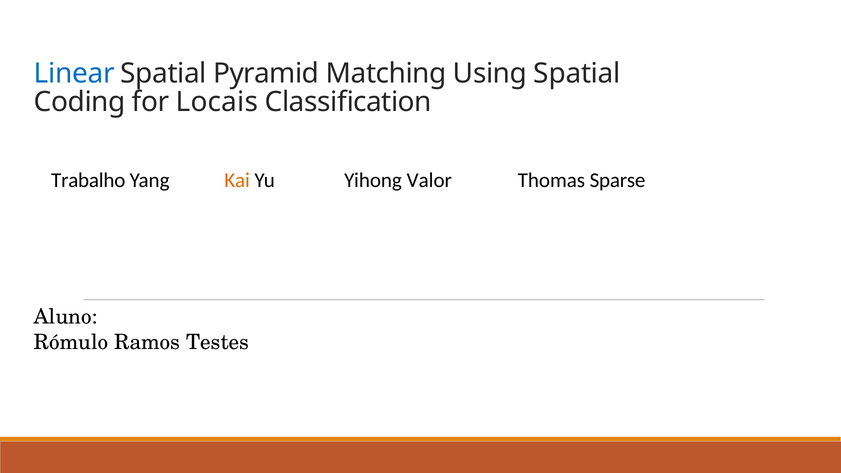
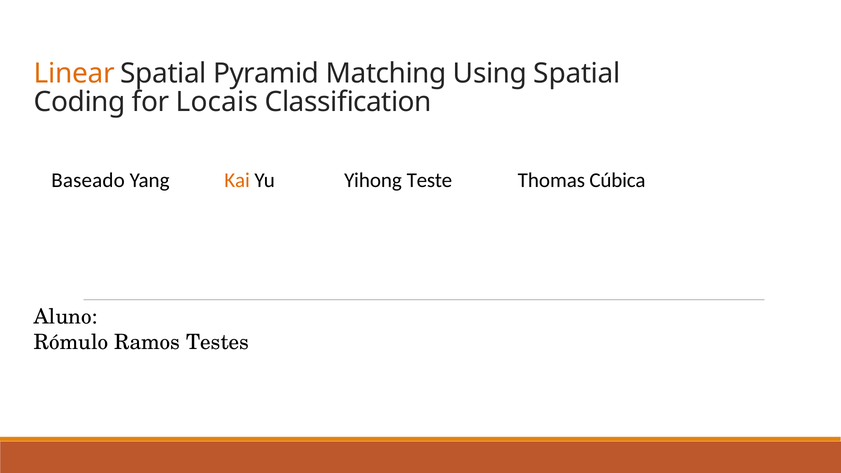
Linear colour: blue -> orange (74, 73)
Trabalho: Trabalho -> Baseado (88, 180)
Valor: Valor -> Teste (429, 180)
Sparse: Sparse -> Cúbica (617, 180)
